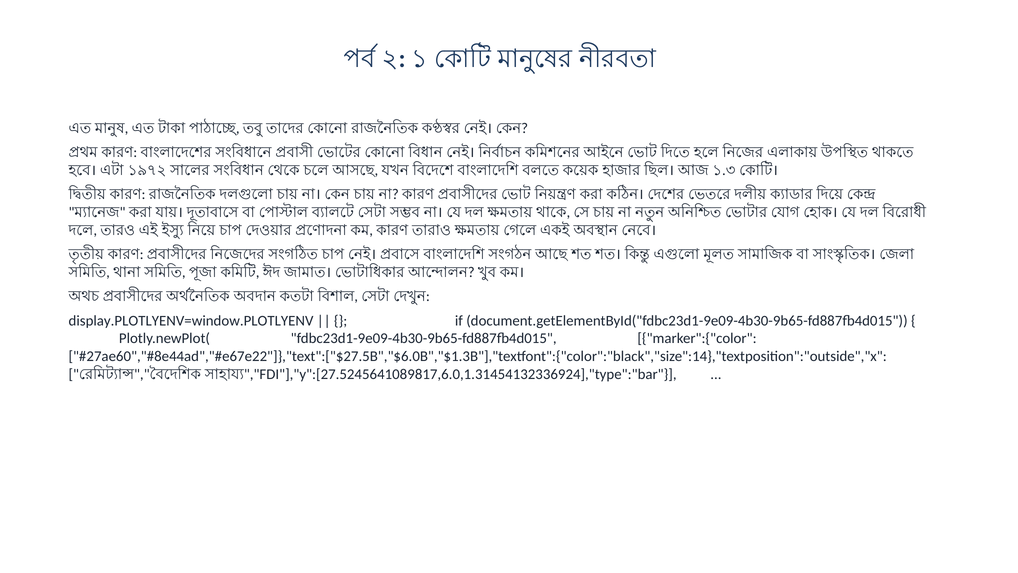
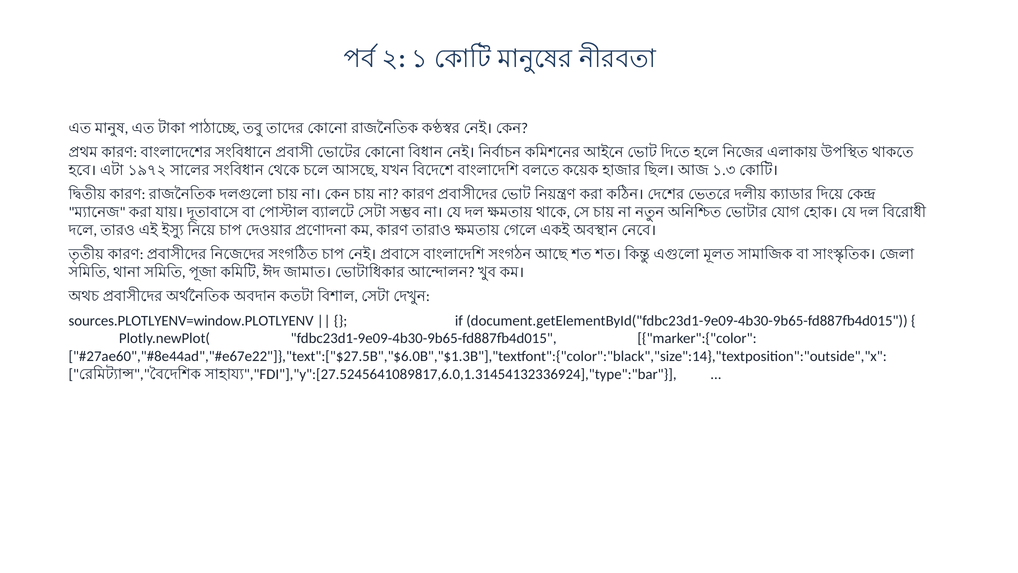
display.PLOTLYENV=window.PLOTLYENV: display.PLOTLYENV=window.PLOTLYENV -> sources.PLOTLYENV=window.PLOTLYENV (191, 321)
